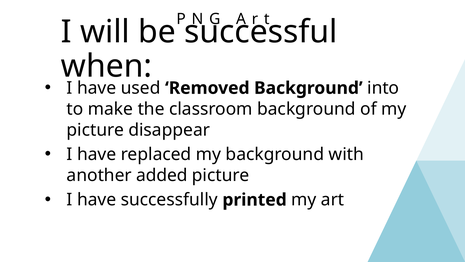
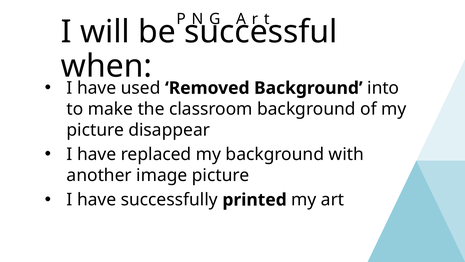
added: added -> image (162, 175)
